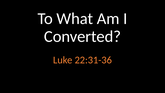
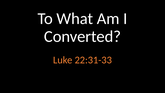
22:31-36: 22:31-36 -> 22:31-33 (93, 60)
